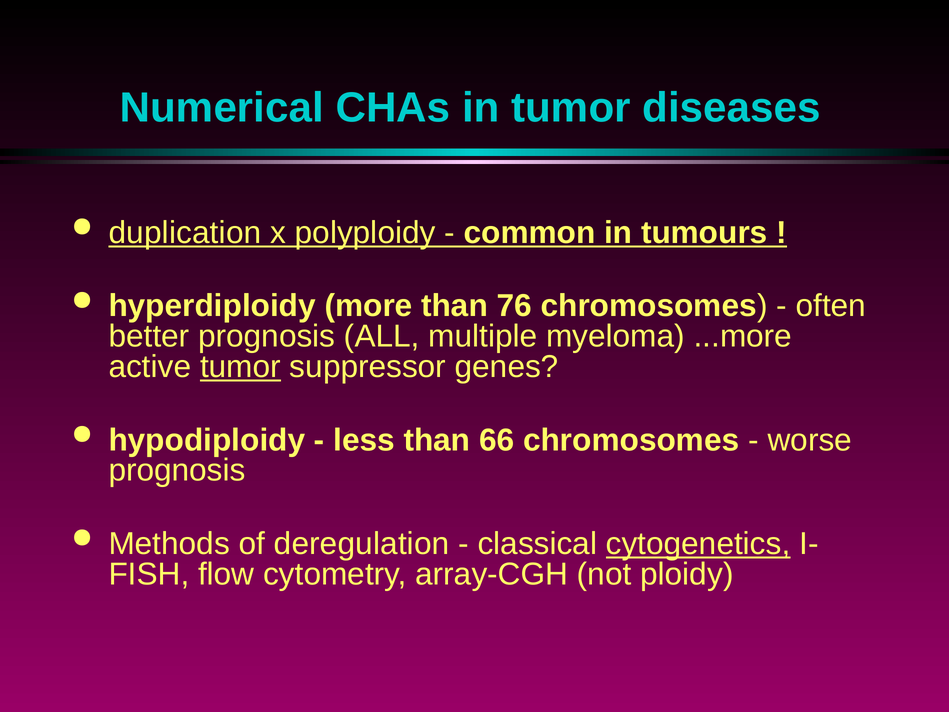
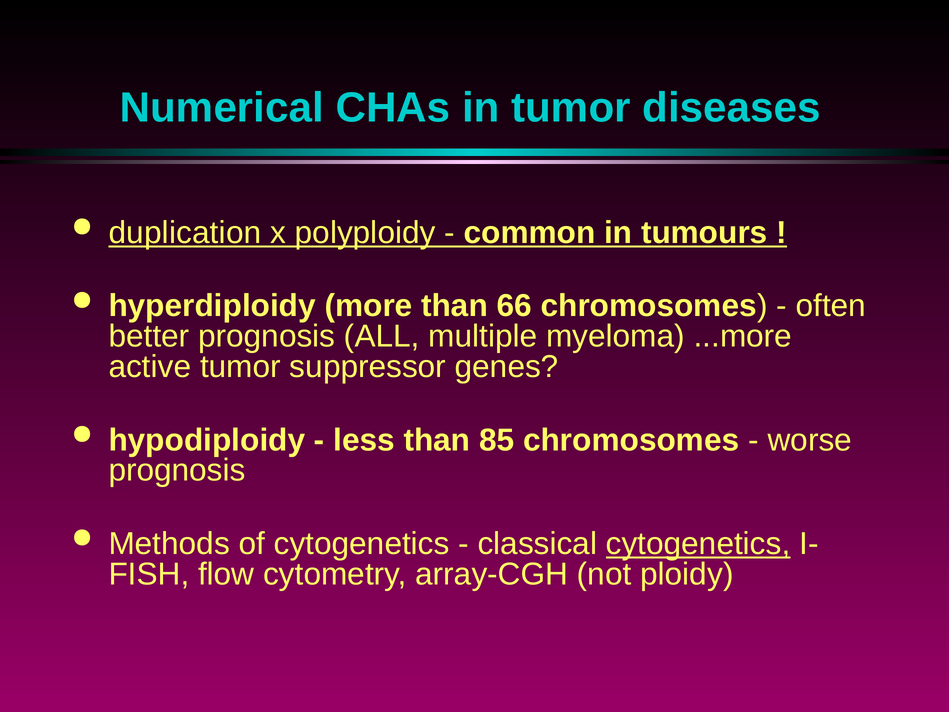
76: 76 -> 66 (514, 306)
tumor underline: present -> none (240, 367)
66: 66 -> 85 (497, 440)
of deregulation: deregulation -> cytogenetics (362, 544)
